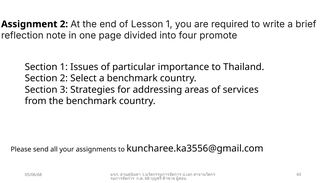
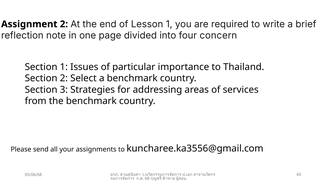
promote: promote -> concern (218, 36)
